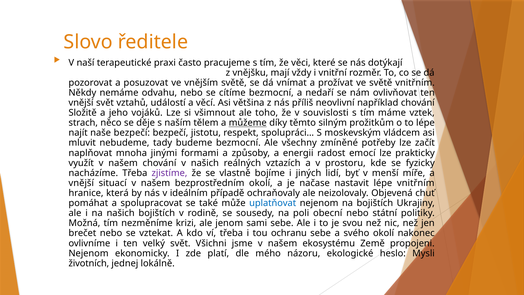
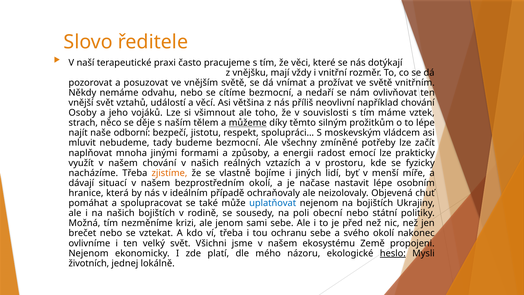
Složitě: Složitě -> Osoby (83, 113)
naše bezpečí: bezpečí -> odborní (132, 133)
zjistíme colour: purple -> orange (169, 173)
vnější: vnější -> dávají (81, 183)
lépe vnitřním: vnitřním -> osobním (416, 183)
svou: svou -> před (353, 223)
heslo underline: none -> present (393, 253)
